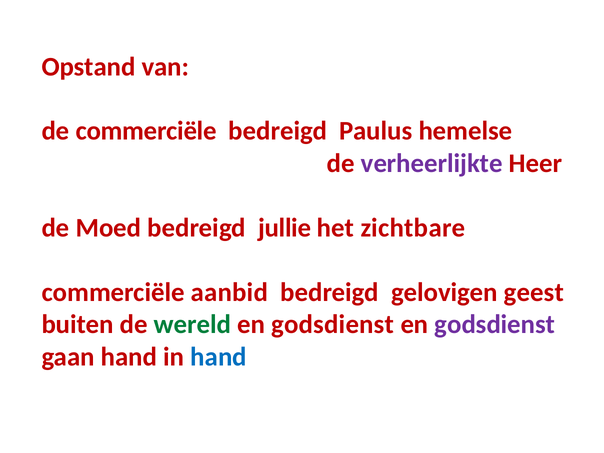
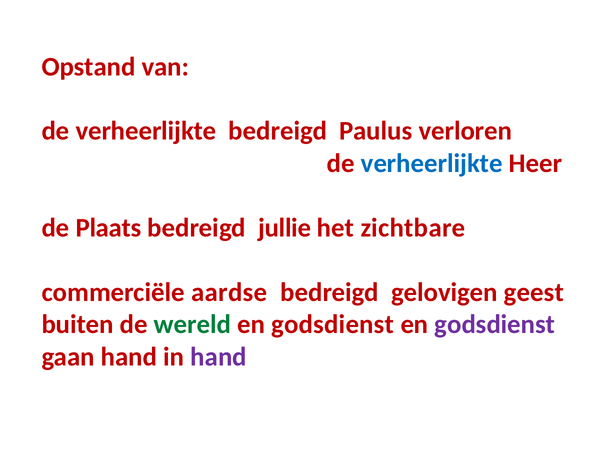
commerciële: commerciële -> verheerlijkte (146, 131)
hemelse: hemelse -> verloren (465, 131)
verheerlijkte colour: purple -> blue (432, 163)
Moed: Moed -> Plaats (109, 228)
aanbid: aanbid -> aardse (229, 292)
hand colour: blue -> purple (219, 357)
